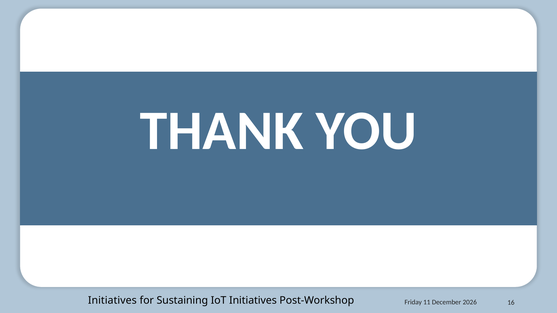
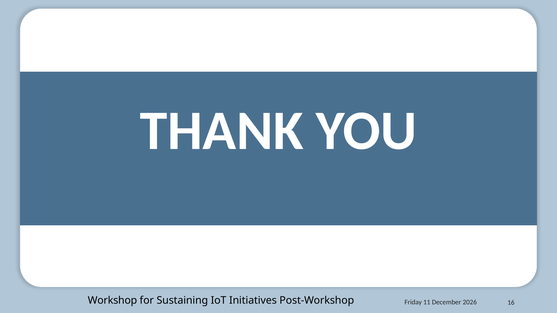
Initiatives: Initiatives -> Workshop (112, 301)
